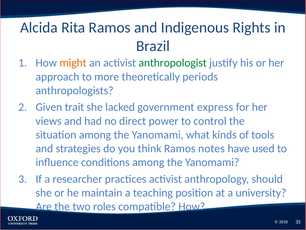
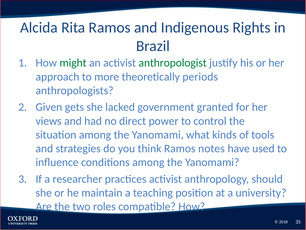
might colour: orange -> green (73, 63)
trait: trait -> gets (74, 107)
express: express -> granted (215, 107)
